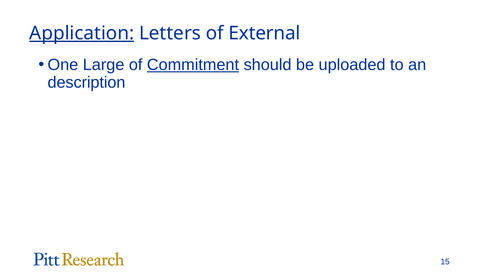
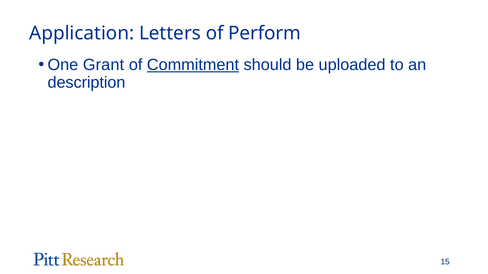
Application underline: present -> none (82, 33)
External: External -> Perform (265, 33)
Large: Large -> Grant (104, 65)
